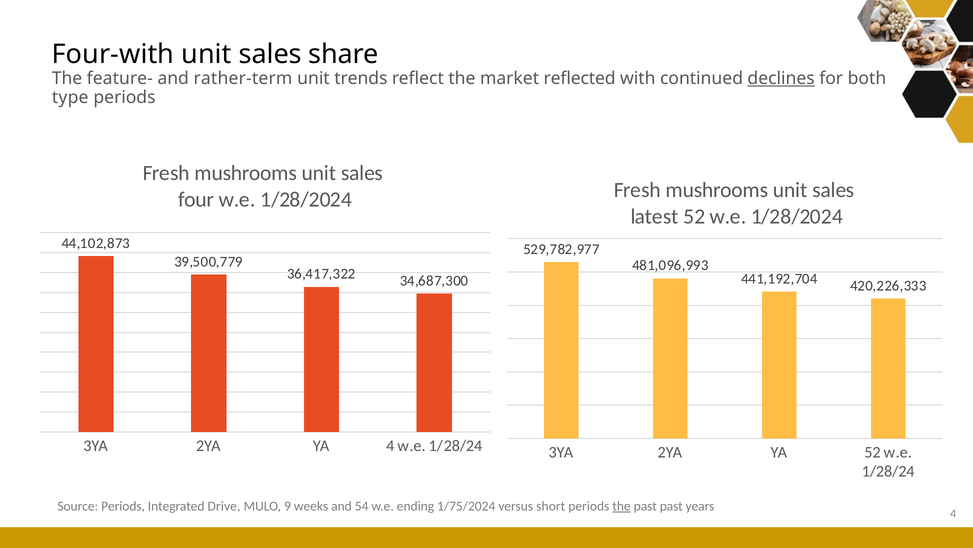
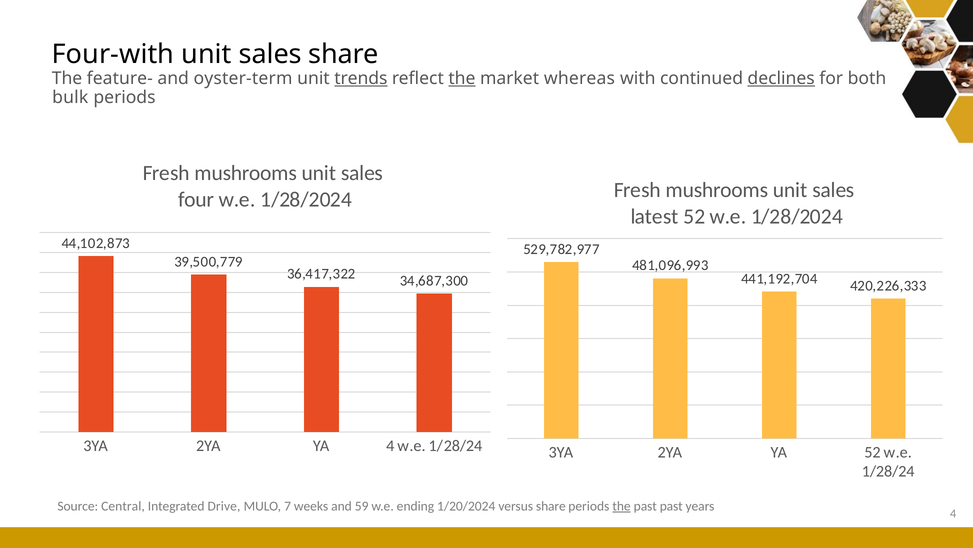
rather-term: rather-term -> oyster-term (243, 78)
trends underline: none -> present (361, 78)
the underline: none -> present (462, 78)
reflected: reflected -> whereas (579, 78)
type: type -> bulk (70, 97)
Source Periods: Periods -> Central (123, 505)
9: 9 -> 7 (288, 505)
54: 54 -> 59 (362, 505)
1/75/2024: 1/75/2024 -> 1/20/2024 (466, 505)
versus short: short -> share (551, 505)
